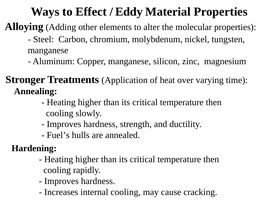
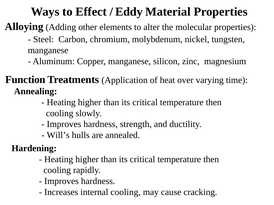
Stronger: Stronger -> Function (25, 80)
Fuel’s: Fuel’s -> Will’s (58, 135)
